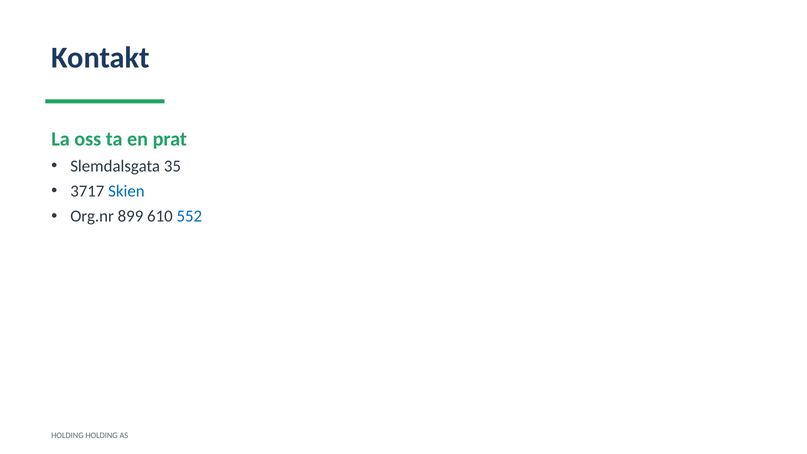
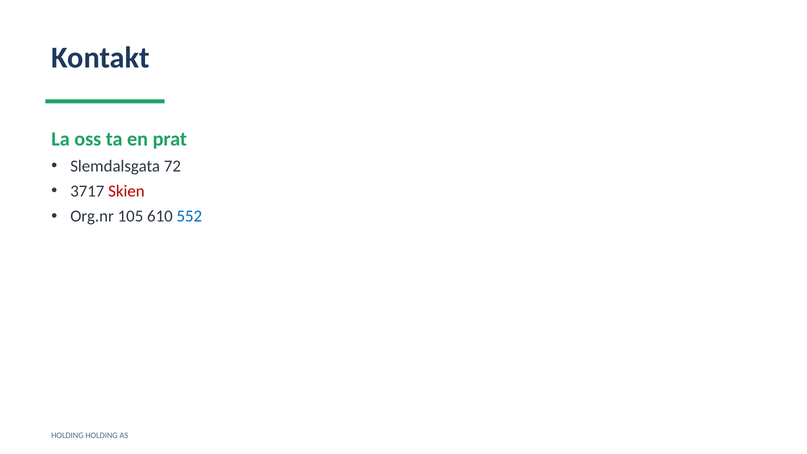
35: 35 -> 72 (172, 166)
Skien colour: blue -> red (126, 191)
899: 899 -> 105 (130, 216)
